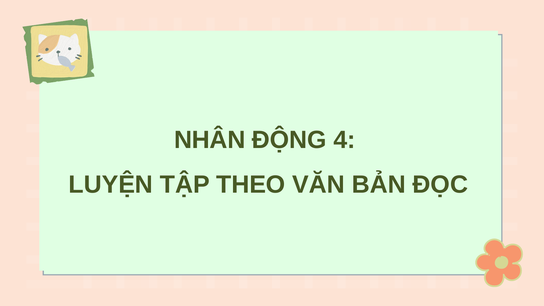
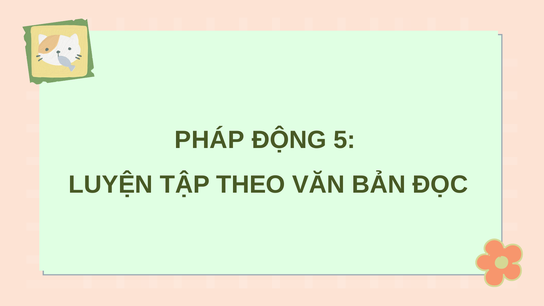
NHÂN: NHÂN -> PHÁP (209, 140)
4: 4 -> 5 (345, 140)
